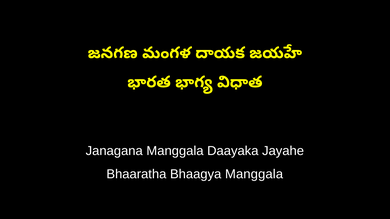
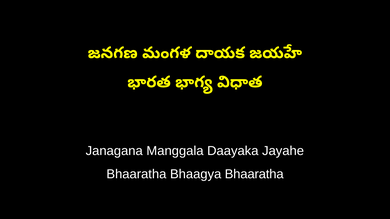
Bhaagya Manggala: Manggala -> Bhaaratha (254, 174)
